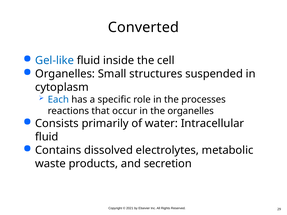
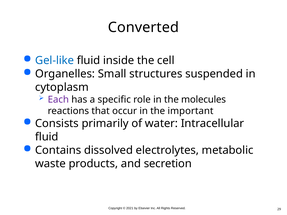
Each colour: blue -> purple (58, 100)
processes: processes -> molecules (204, 100)
the organelles: organelles -> important (190, 111)
